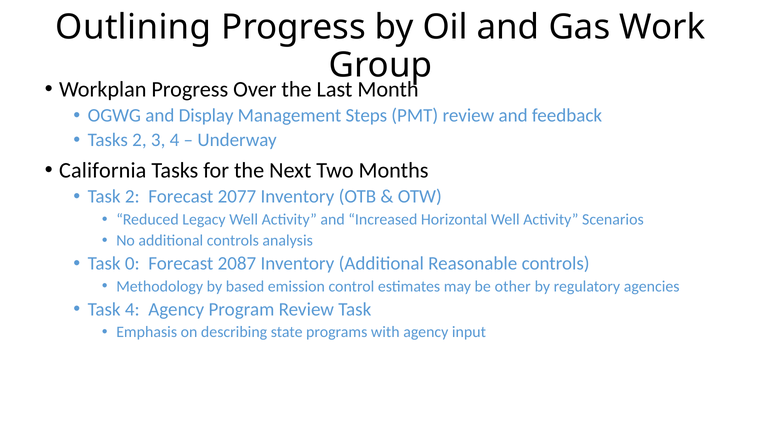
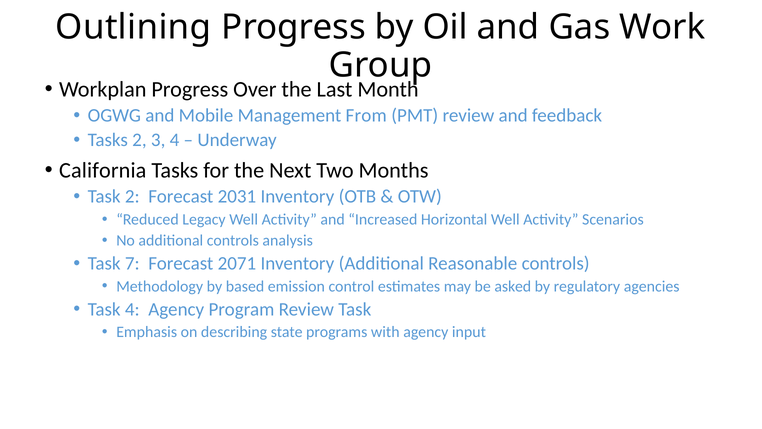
Display: Display -> Mobile (206, 116)
Steps: Steps -> From (366, 116)
2077: 2077 -> 2031 (237, 197)
0: 0 -> 7 (132, 263)
2087: 2087 -> 2071 (237, 263)
other: other -> asked (513, 286)
